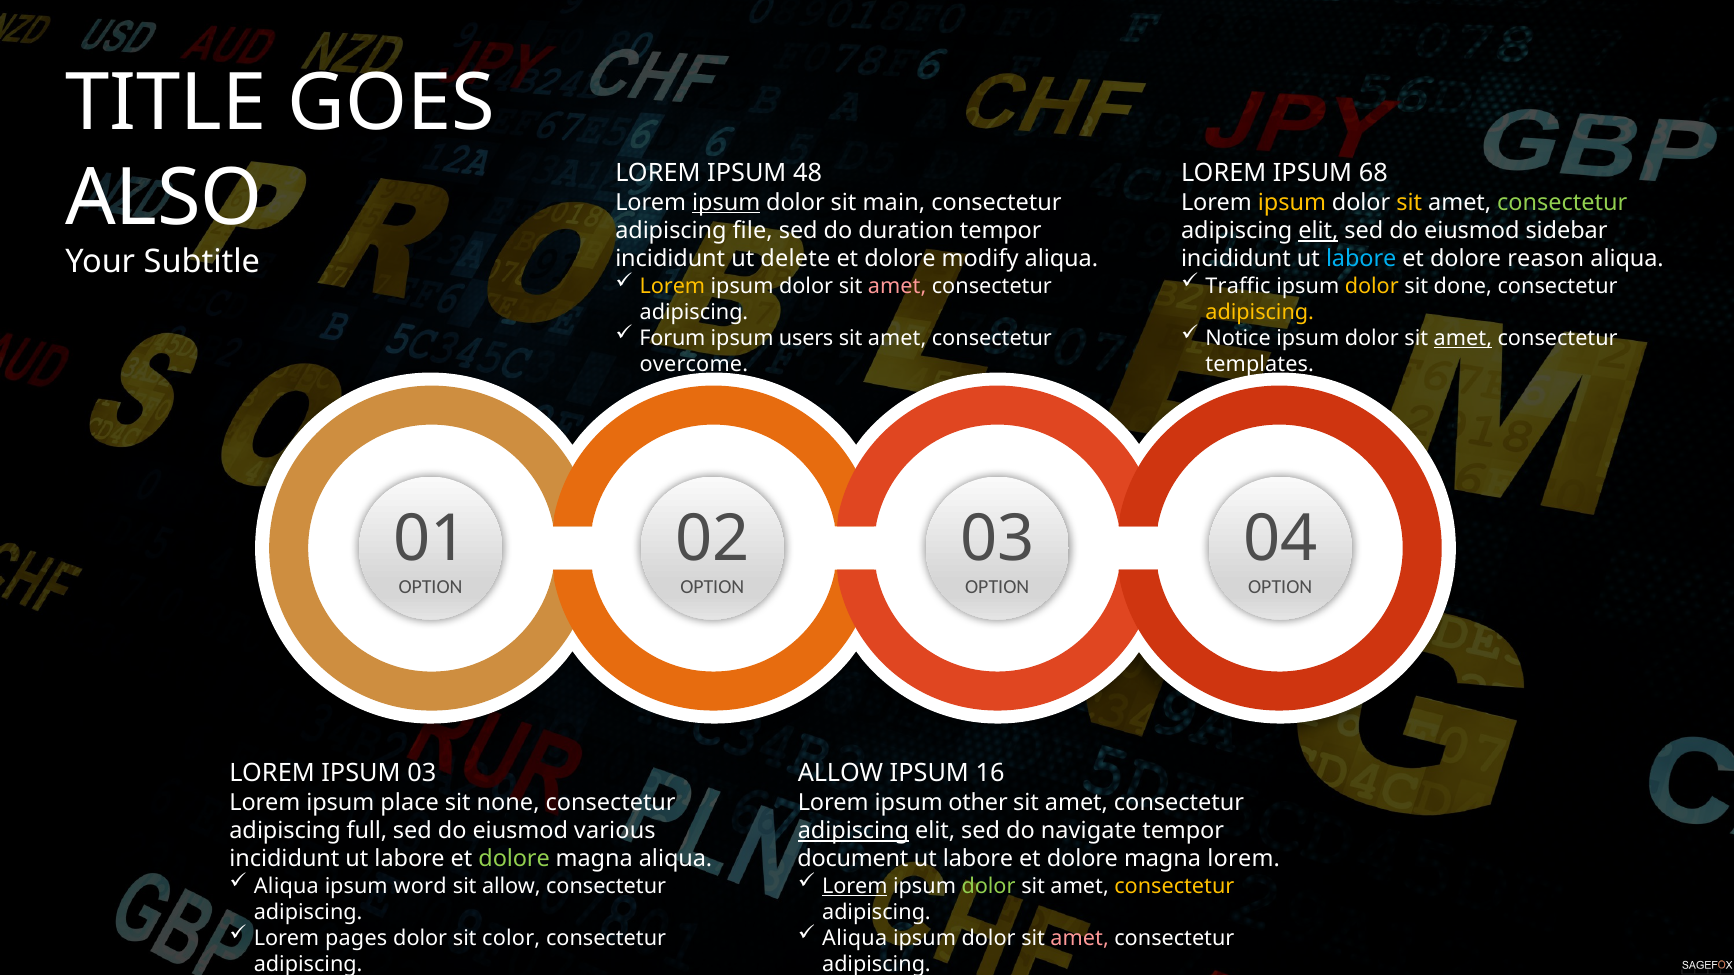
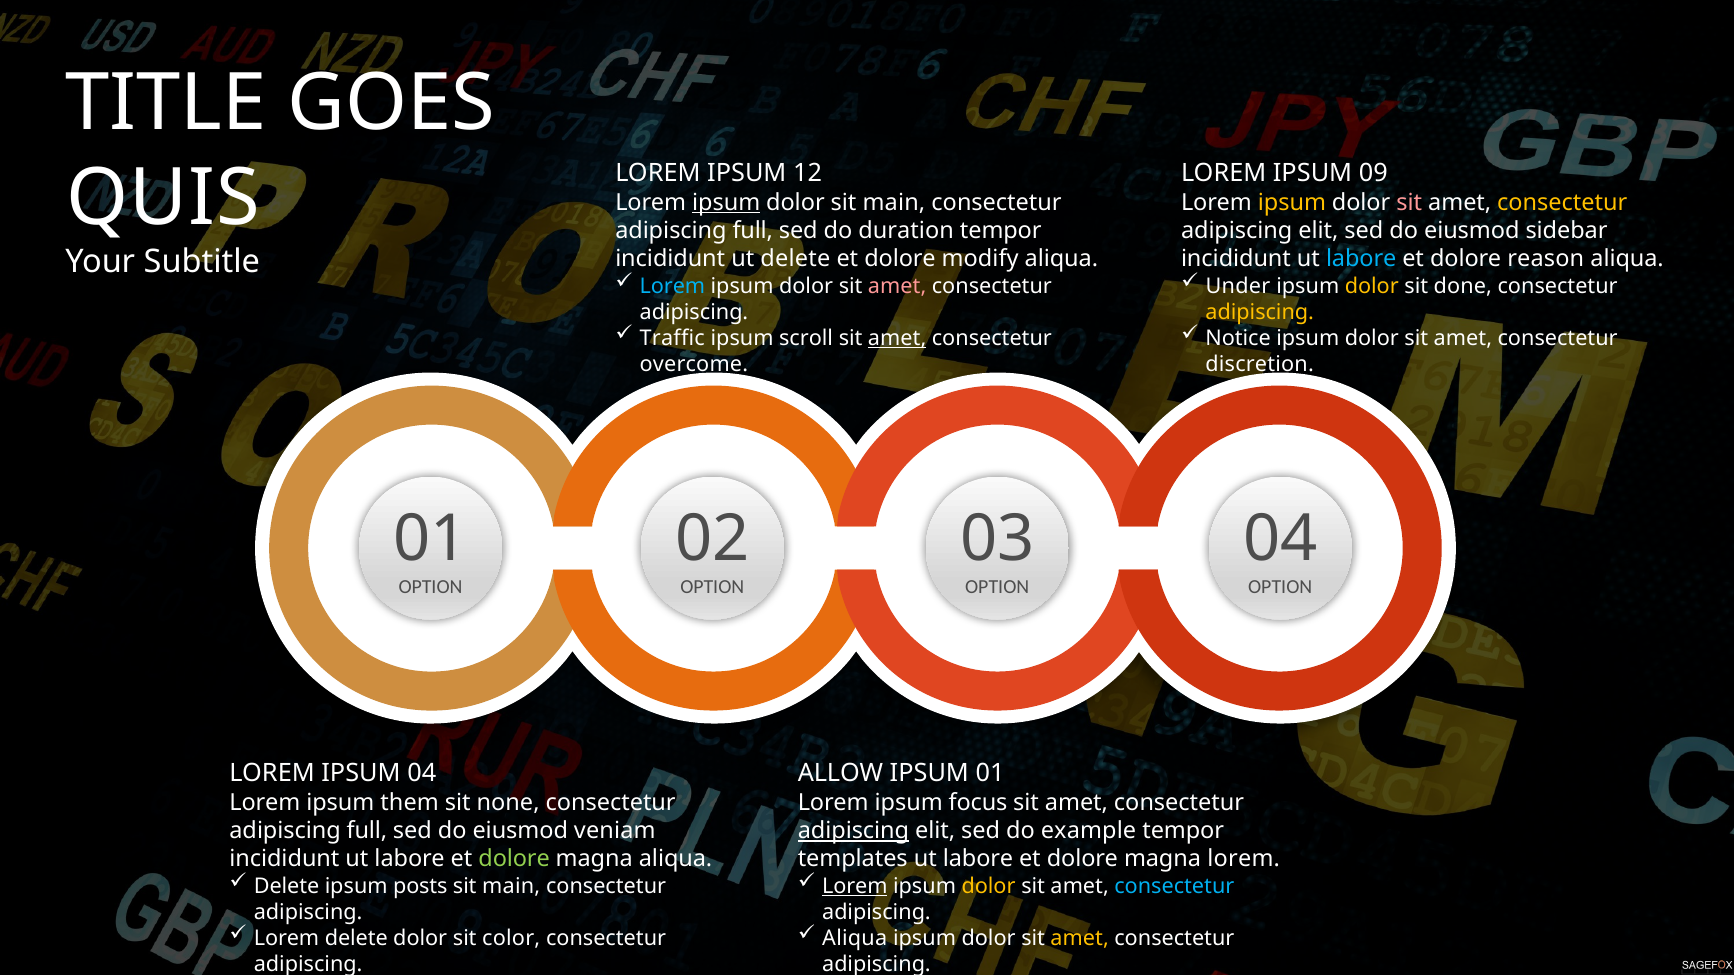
48: 48 -> 12 (808, 174)
68: 68 -> 09 (1373, 174)
ALSO: ALSO -> QUIS (163, 198)
sit colour: yellow -> pink (1409, 203)
consectetur colour: light green -> yellow (1562, 203)
file: file -> full (753, 231)
elit underline: present -> none (1318, 231)
Lorem colour: yellow -> light blue (672, 286)
Traffic: Traffic -> Under (1238, 286)
Forum: Forum -> Traffic (672, 338)
users: users -> scroll (806, 338)
amet underline: none -> present (897, 338)
amet underline: present -> none (1463, 338)
templates: templates -> discretion (1260, 364)
IPSUM 03: 03 -> 04 (422, 774)
IPSUM 16: 16 -> 01 (990, 774)
place: place -> them (410, 803)
other: other -> focus (978, 803)
various: various -> veniam (615, 831)
navigate: navigate -> example (1089, 831)
document: document -> templates (853, 859)
Aliqua: Aliqua -> Delete (287, 886)
word: word -> posts (420, 886)
allow: allow -> main (511, 886)
dolor colour: light green -> yellow (989, 886)
consectetur colour: yellow -> light blue (1174, 886)
Lorem pages: pages -> delete (356, 938)
amet colour: pink -> yellow (1080, 938)
